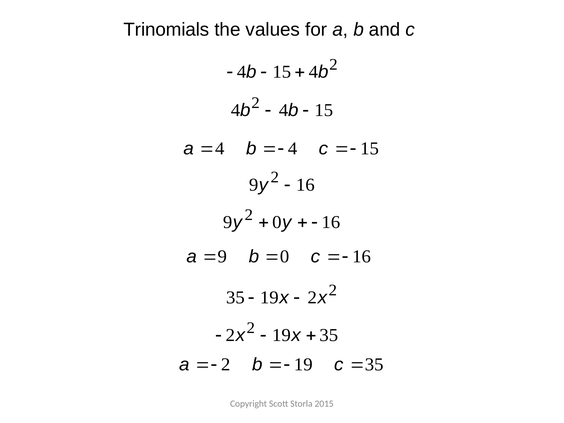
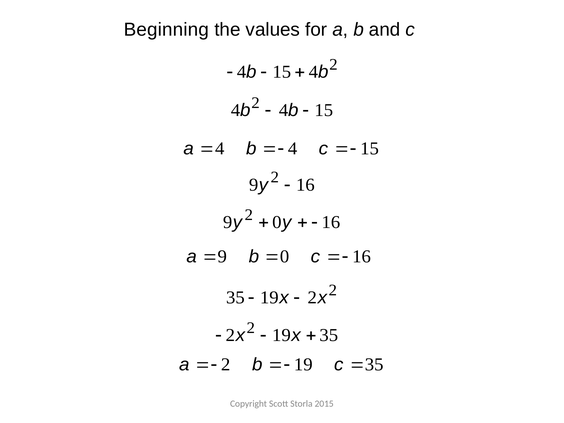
Trinomials: Trinomials -> Beginning (166, 29)
